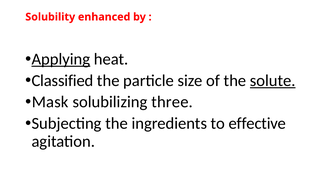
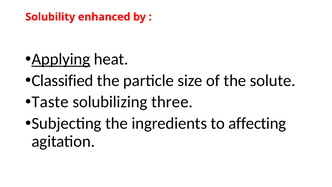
solute underline: present -> none (273, 80)
Mask: Mask -> Taste (50, 102)
effective: effective -> affecting (257, 123)
